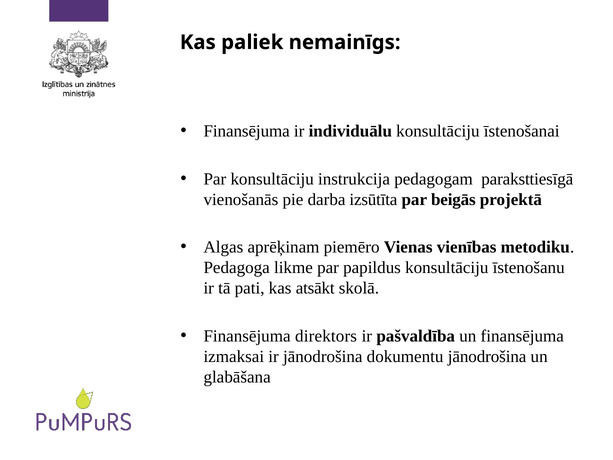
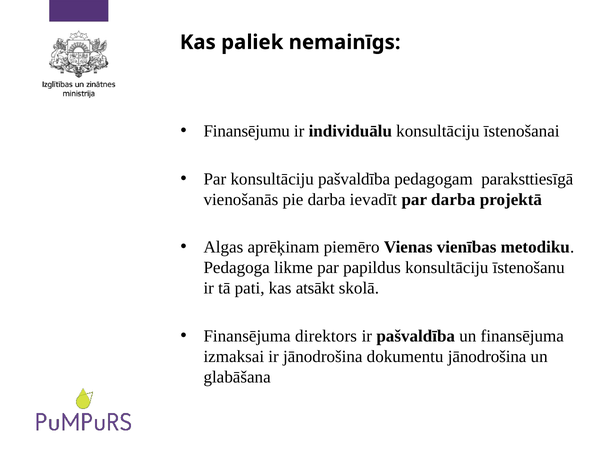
Finansējuma: Finansējuma -> Finansējumu (247, 131)
konsultāciju instrukcija: instrukcija -> pašvaldība (354, 179)
izsūtīta: izsūtīta -> ievadīt (373, 199)
par beigās: beigās -> darba (453, 199)
